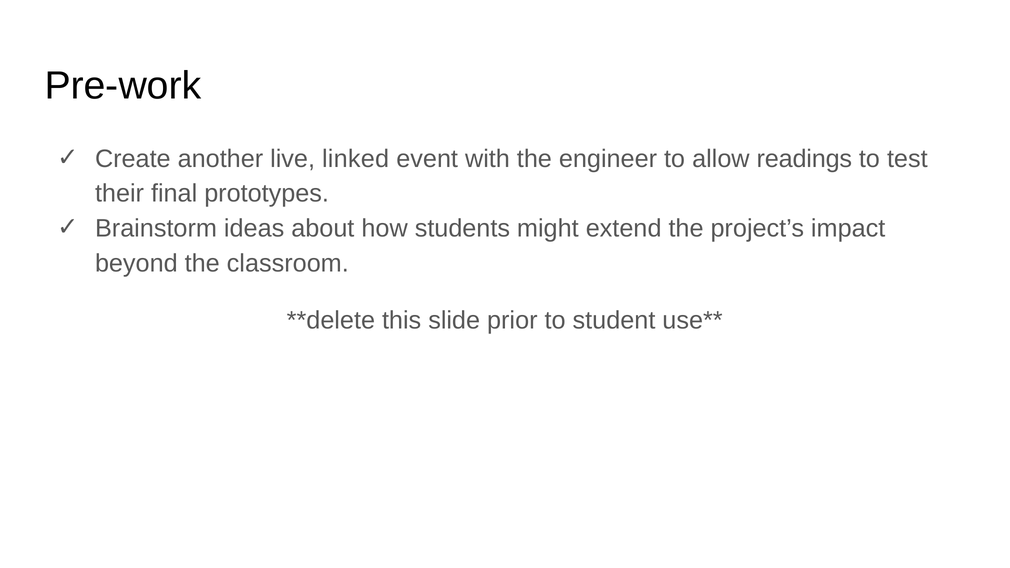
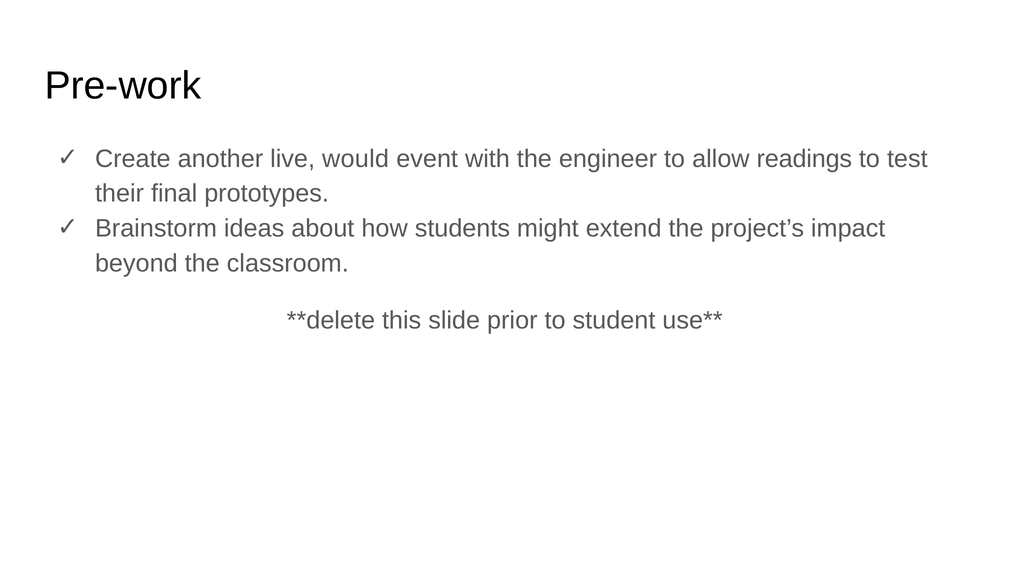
linked: linked -> would (356, 159)
